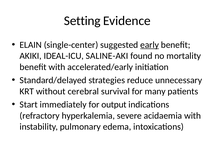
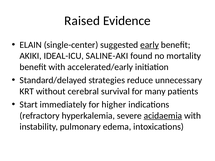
Setting: Setting -> Raised (82, 21)
output: output -> higher (114, 105)
acidaemia underline: none -> present (163, 116)
